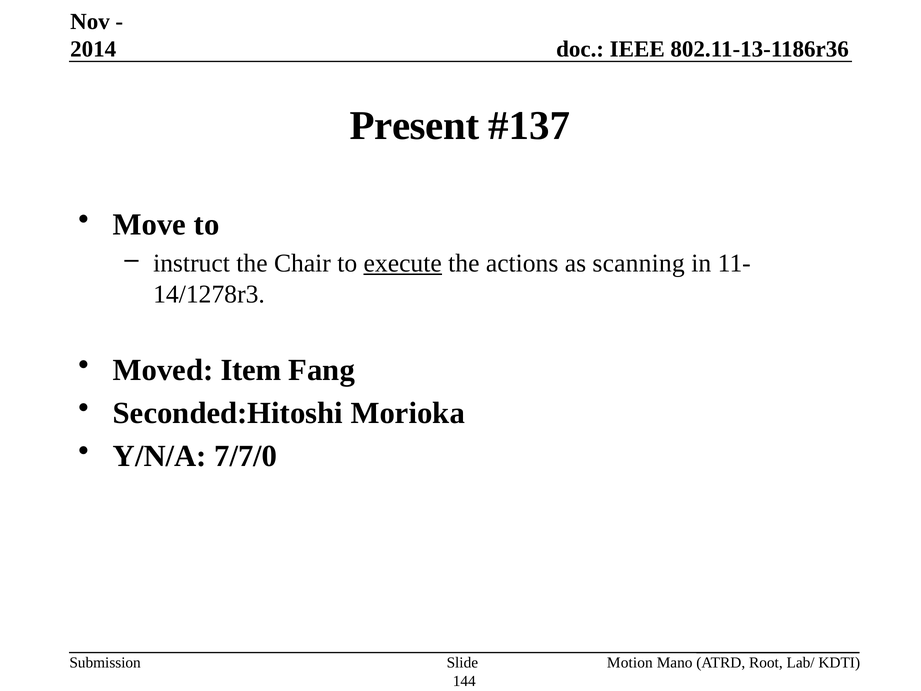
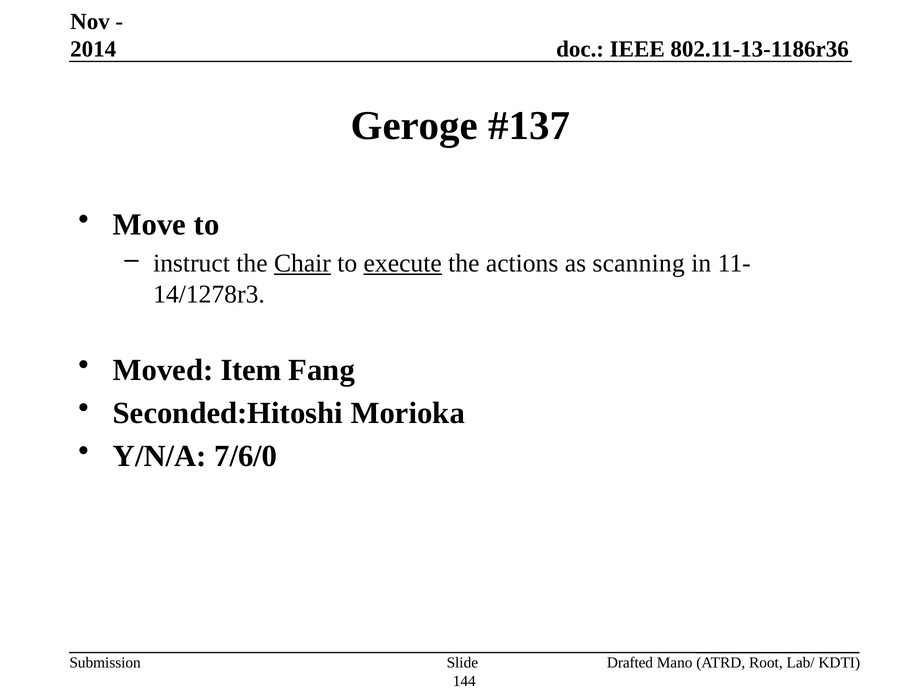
Present: Present -> Geroge (414, 126)
Chair underline: none -> present (302, 263)
7/7/0: 7/7/0 -> 7/6/0 (246, 456)
Motion: Motion -> Drafted (630, 662)
